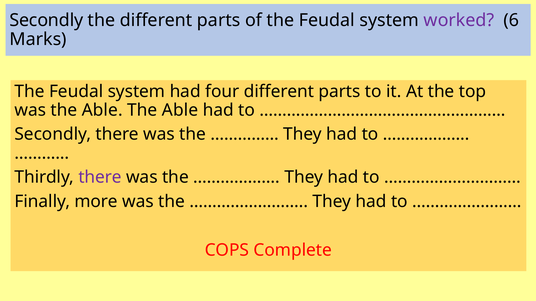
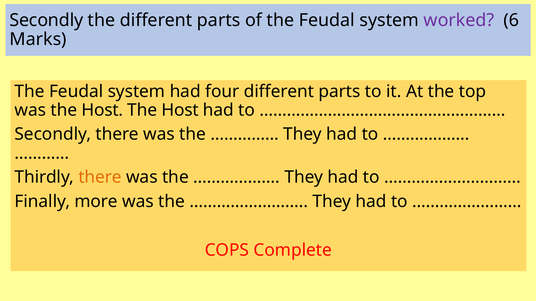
was the Able: Able -> Host (102, 110)
Able: Able -> Host (180, 110)
there colour: purple -> orange (100, 178)
